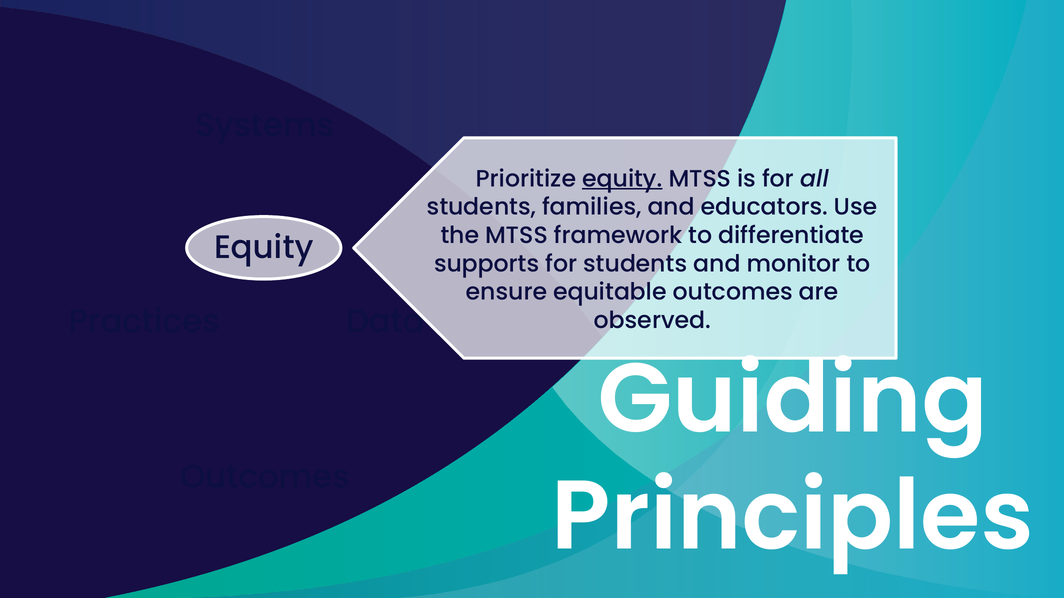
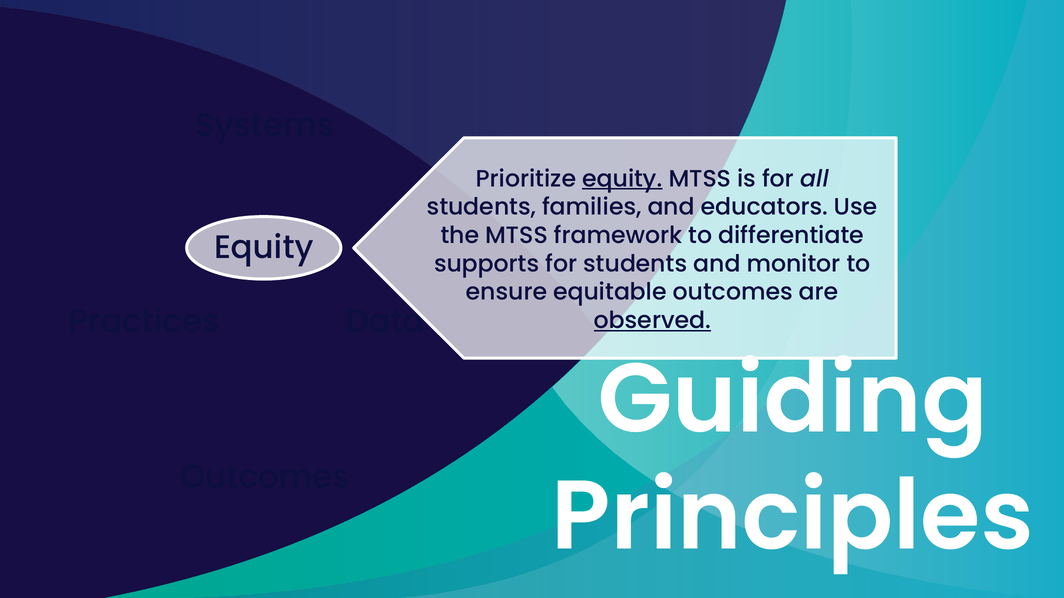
observed underline: none -> present (652, 321)
